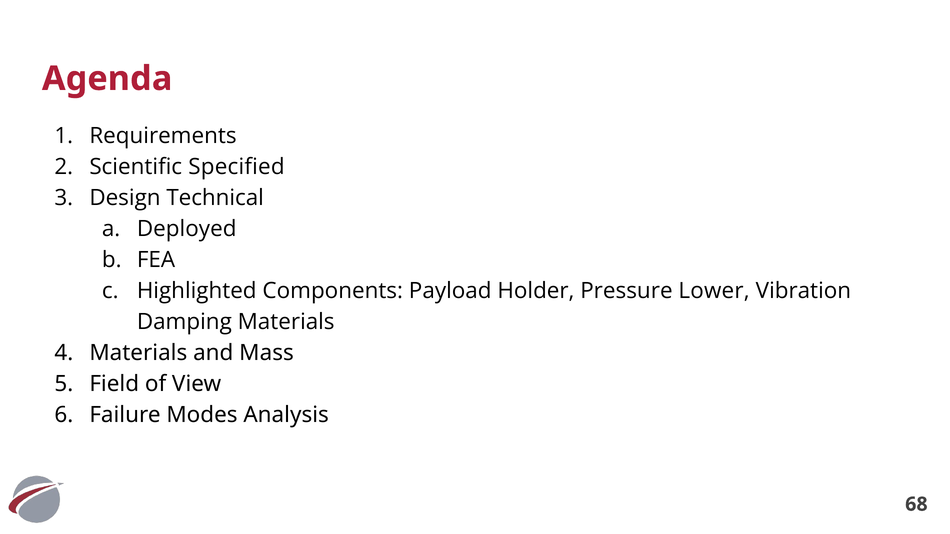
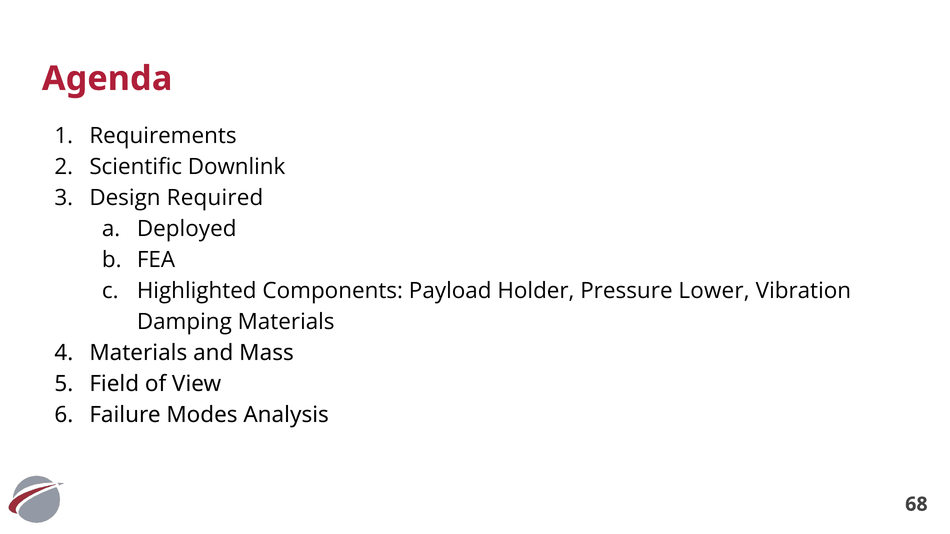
Specified: Specified -> Downlink (237, 167)
Technical: Technical -> Required (215, 198)
